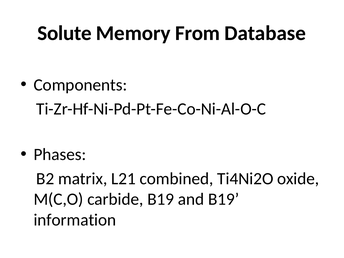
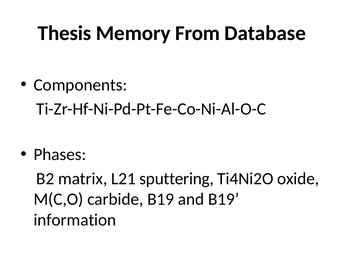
Solute: Solute -> Thesis (64, 33)
combined: combined -> sputtering (177, 179)
